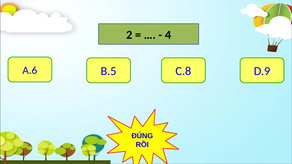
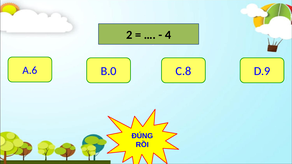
B.5: B.5 -> B.0 (109, 71)
